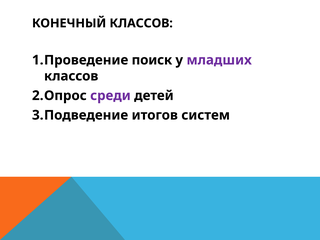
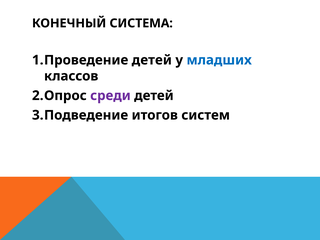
КОНЕЧНЫЙ КЛАССОВ: КЛАССОВ -> СИСТЕМА (141, 23)
поиск: поиск -> детей (152, 60)
младших colour: purple -> blue (219, 60)
